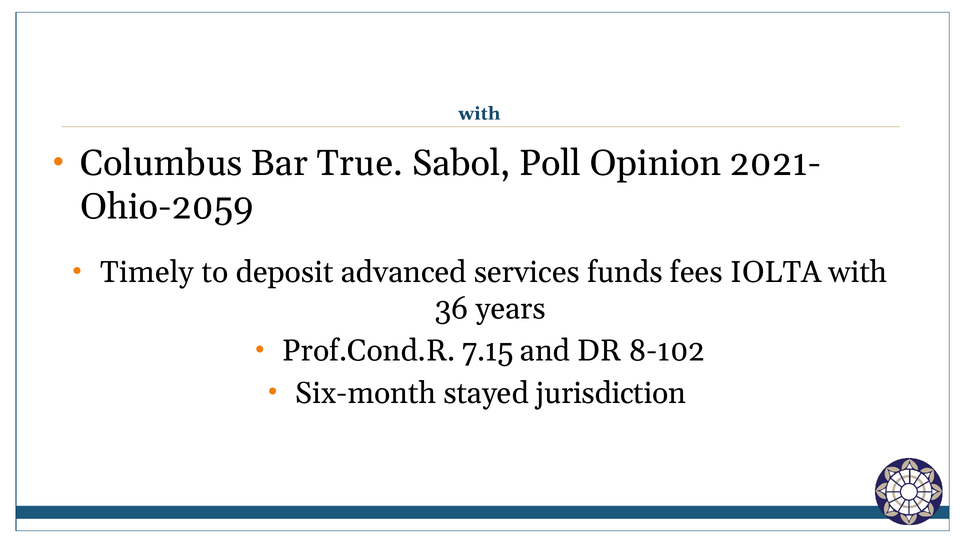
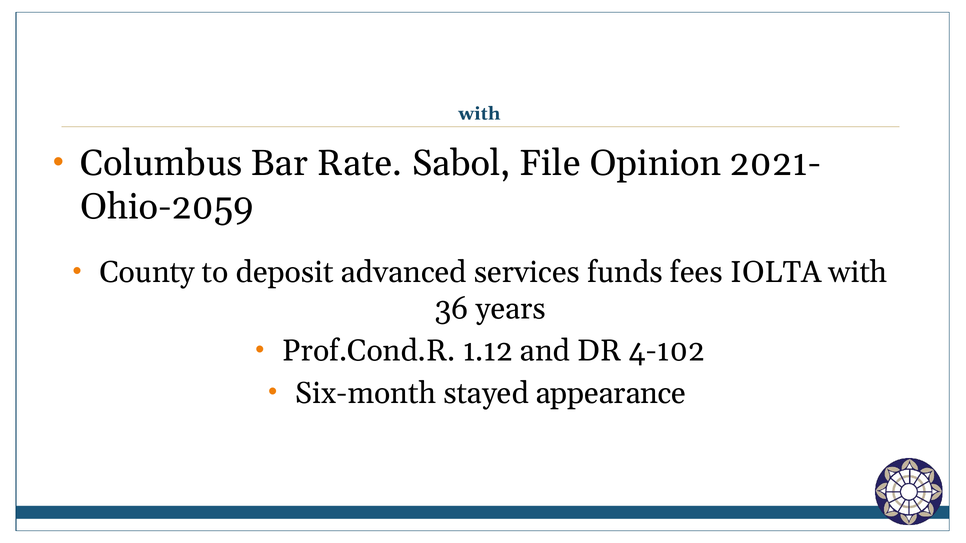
True: True -> Rate (360, 163)
Poll: Poll -> File (550, 163)
Timely: Timely -> County (147, 273)
7.15: 7.15 -> 1.12 (488, 351)
8-102: 8-102 -> 4-102 (667, 351)
jurisdiction: jurisdiction -> appearance (611, 393)
